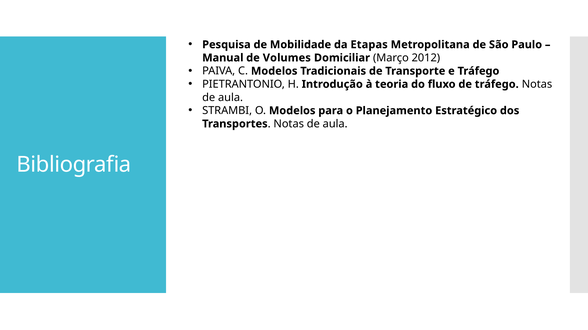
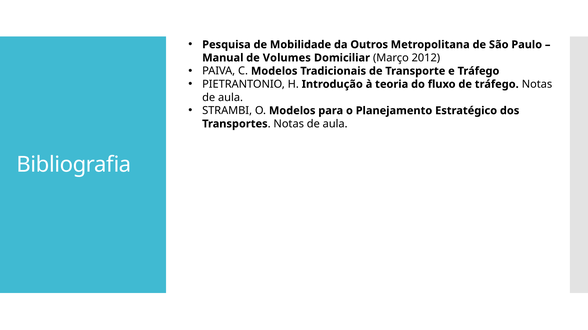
Etapas: Etapas -> Outros (369, 45)
